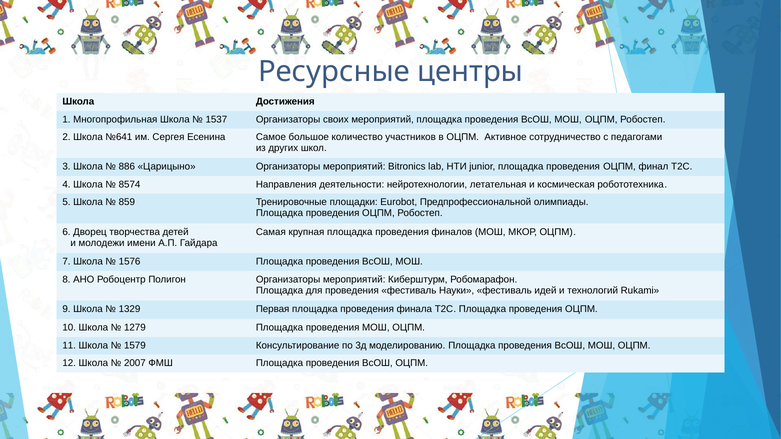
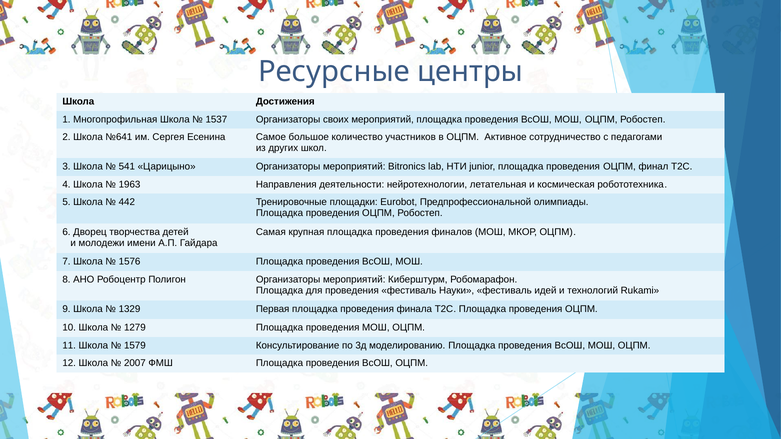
886: 886 -> 541 (127, 167)
8574: 8574 -> 1963 (130, 185)
859: 859 -> 442 (127, 202)
